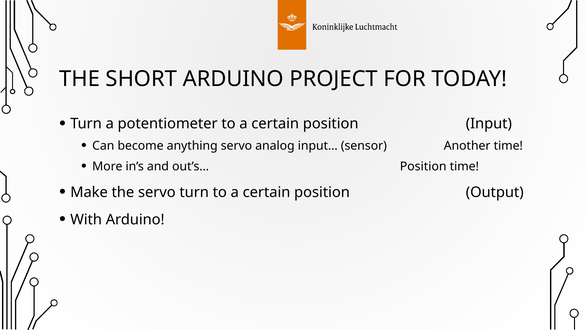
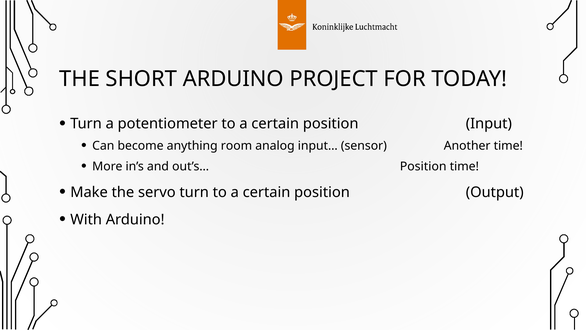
anything servo: servo -> room (236, 146)
